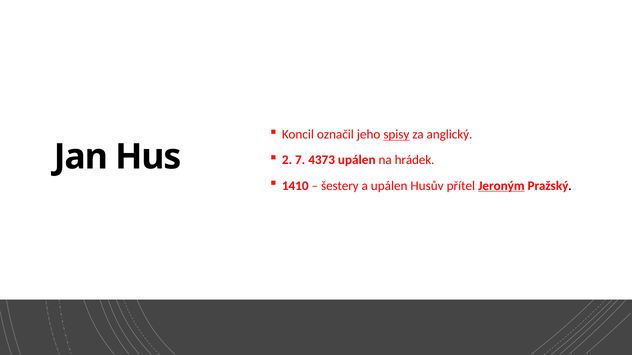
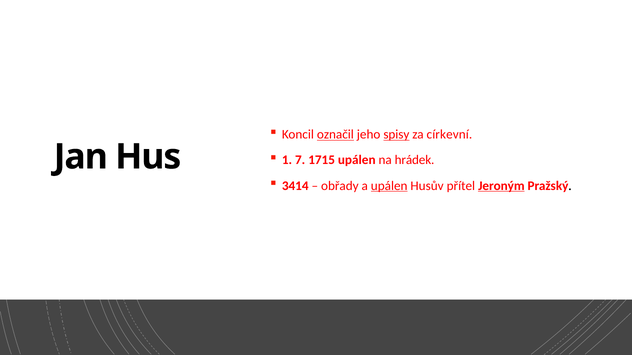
označil underline: none -> present (335, 135)
anglický: anglický -> církevní (449, 135)
2: 2 -> 1 (287, 160)
4373: 4373 -> 1715 (322, 160)
1410: 1410 -> 3414 (295, 186)
šestery: šestery -> obřady (340, 186)
upálen underline: none -> present (389, 186)
